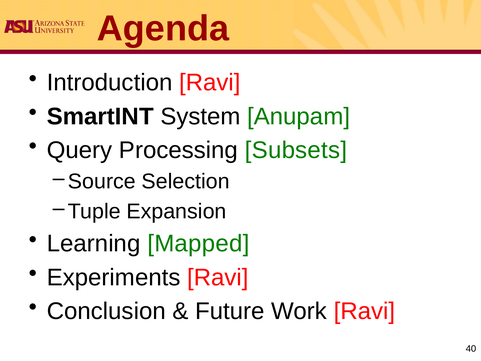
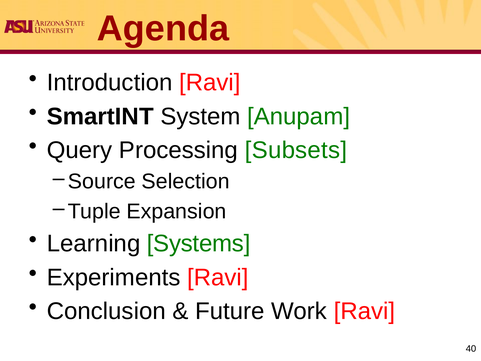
Mapped: Mapped -> Systems (199, 244)
